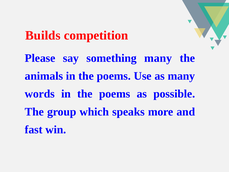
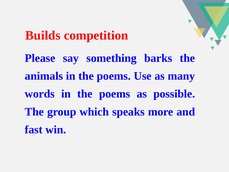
something many: many -> barks (158, 58)
